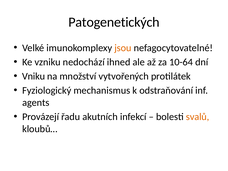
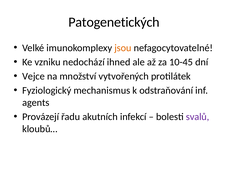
10-64: 10-64 -> 10-45 (181, 62)
Vniku: Vniku -> Vejce (34, 76)
svalů colour: orange -> purple (198, 117)
